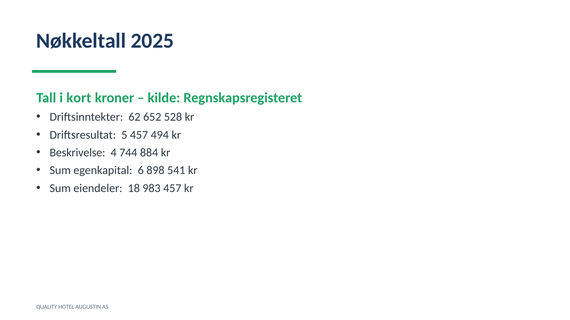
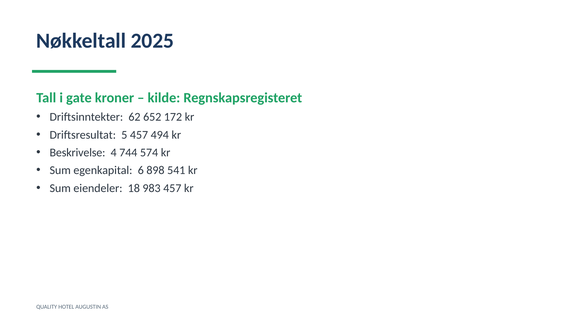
kort: kort -> gate (79, 98)
528: 528 -> 172 (173, 117)
884: 884 -> 574 (149, 153)
